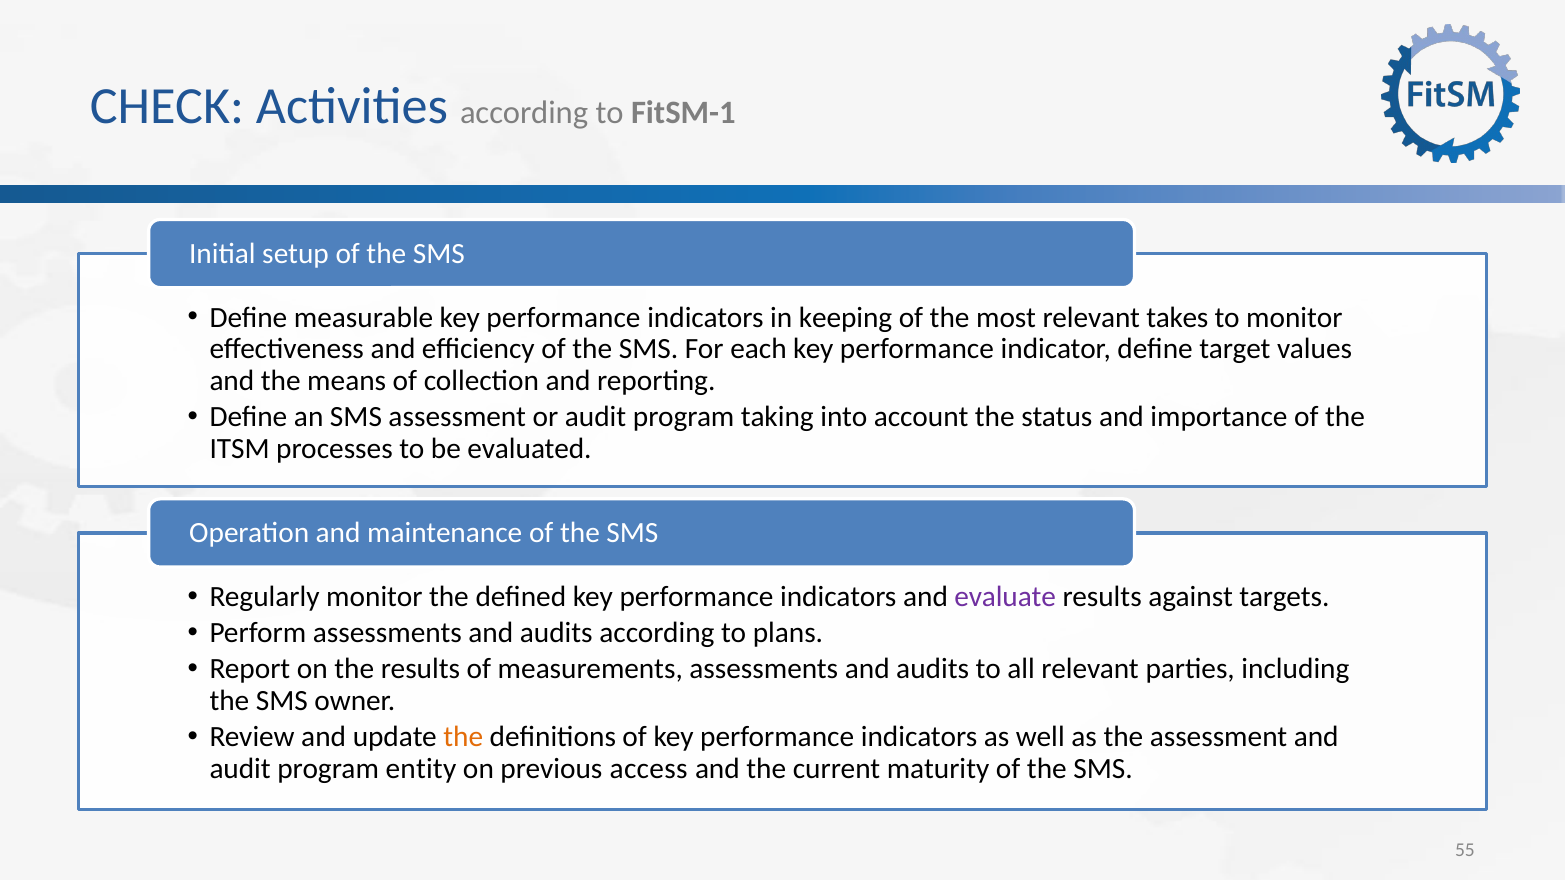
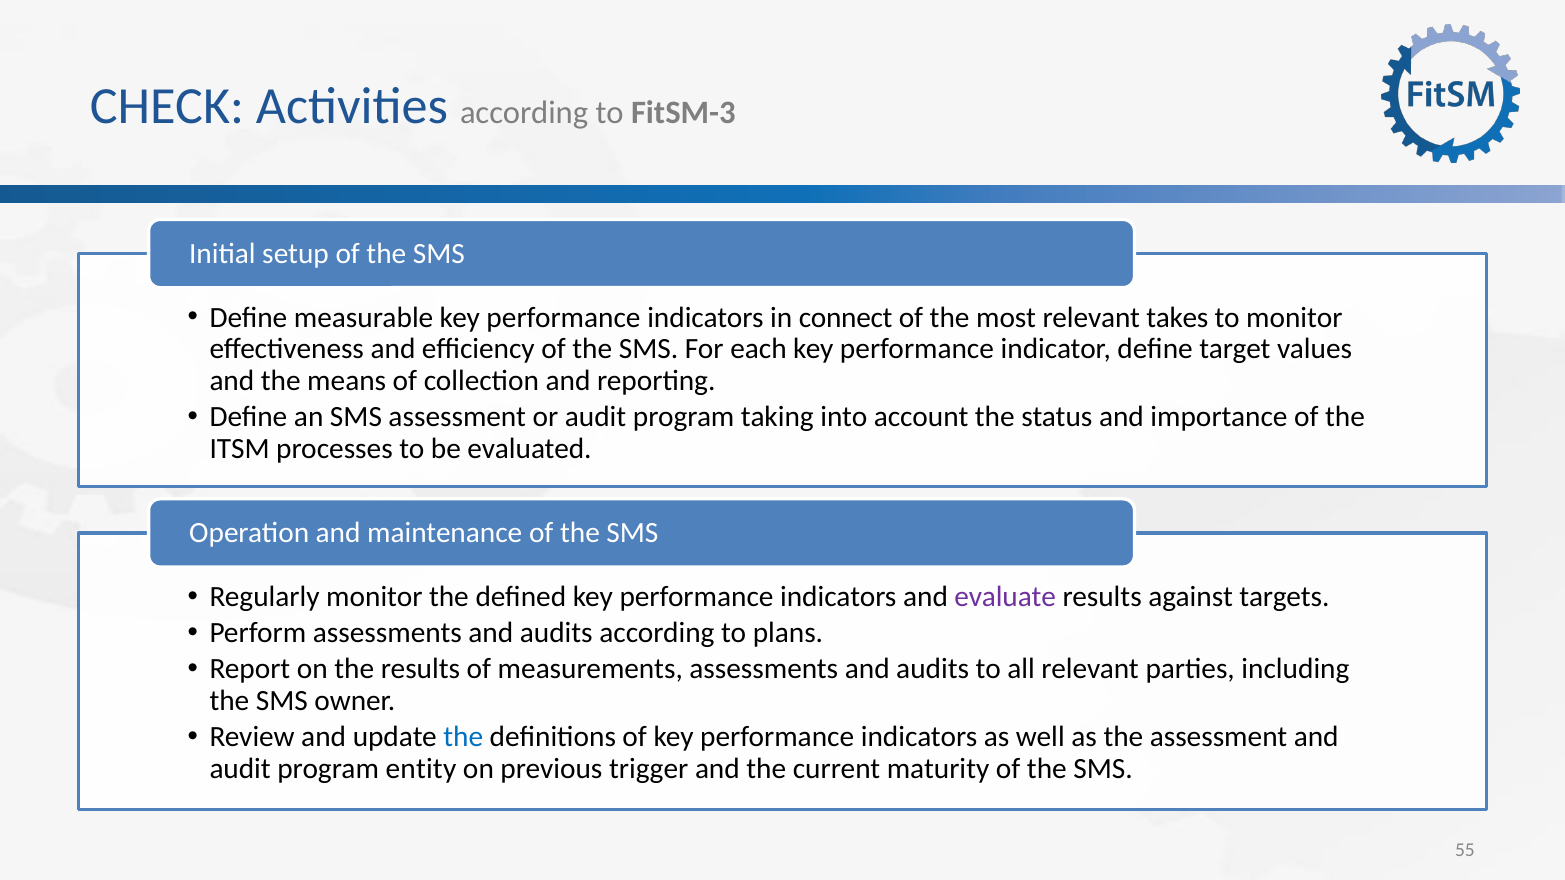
FitSM-1: FitSM-1 -> FitSM-3 (683, 113)
keeping: keeping -> connect (846, 317)
the colour: orange -> blue (463, 737)
access: access -> trigger (649, 769)
